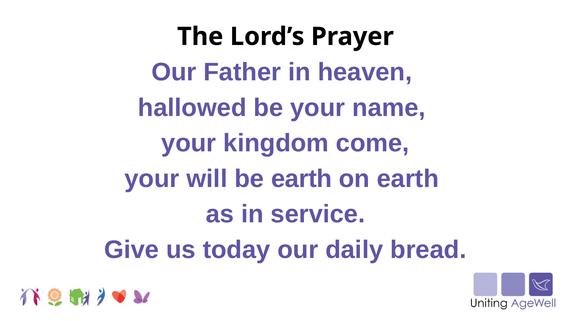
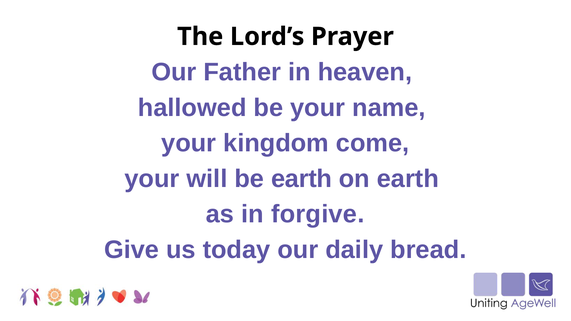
service: service -> forgive (318, 214)
